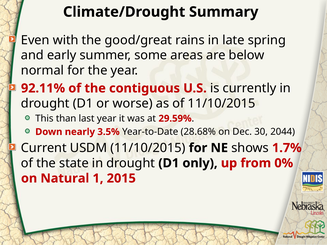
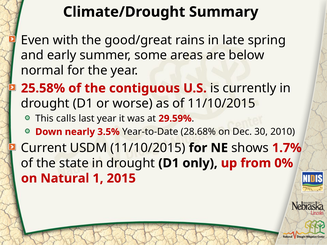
92.11%: 92.11% -> 25.58% (43, 88)
than: than -> calls (66, 119)
2044: 2044 -> 2010 (283, 132)
